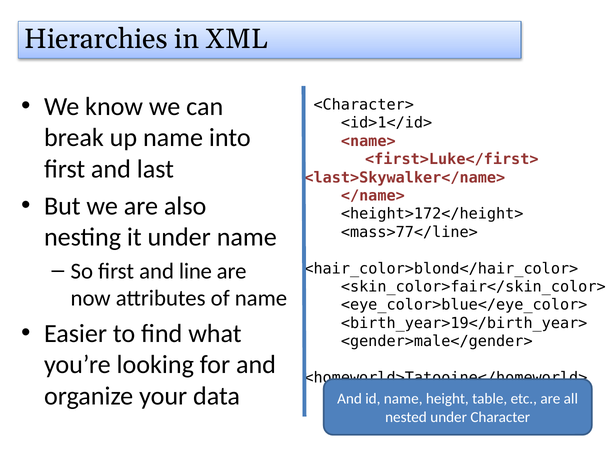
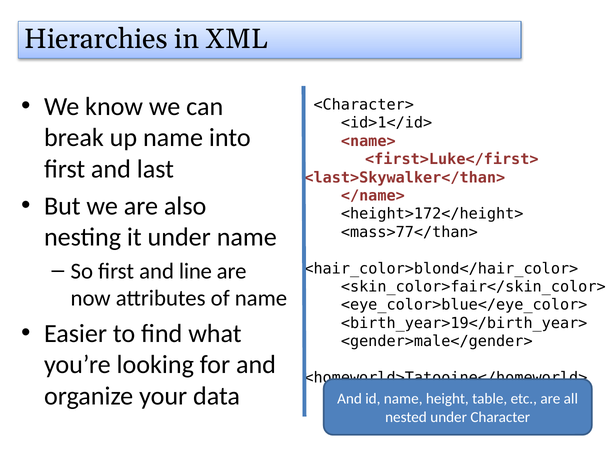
<last>Skywalker</name>: <last>Skywalker</name> -> <last>Skywalker</than> (405, 178)
<mass>77</line>: <mass>77</line> -> <mass>77</than> (409, 232)
